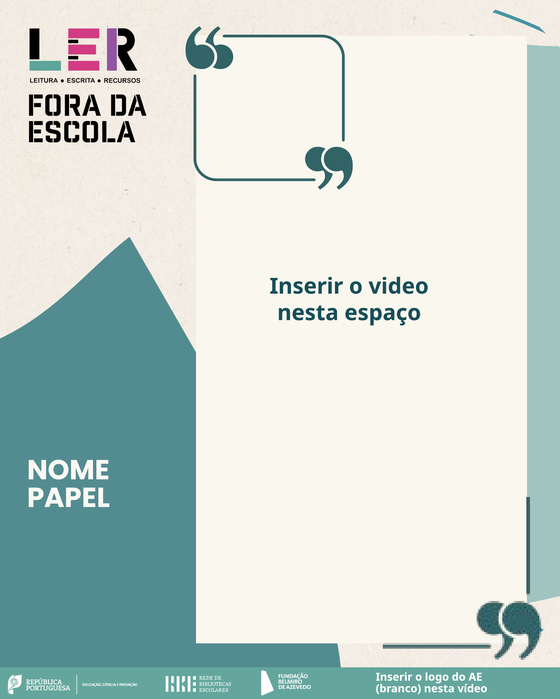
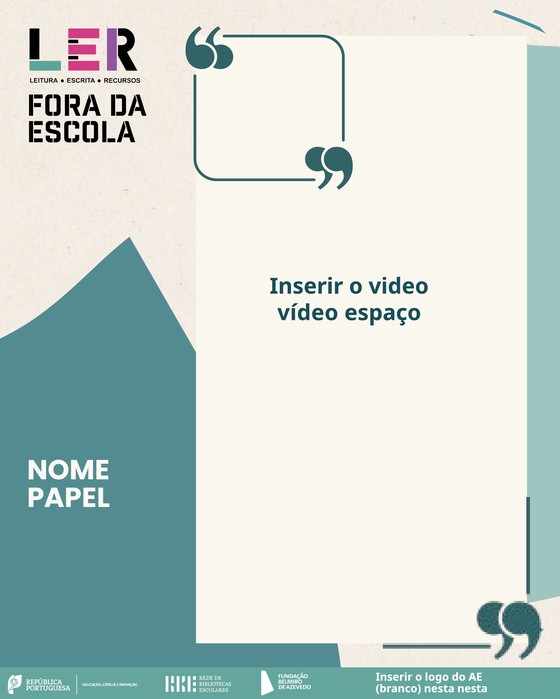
nesta: nesta -> vídeo (308, 313)
nesta vídeo: vídeo -> nesta (472, 689)
